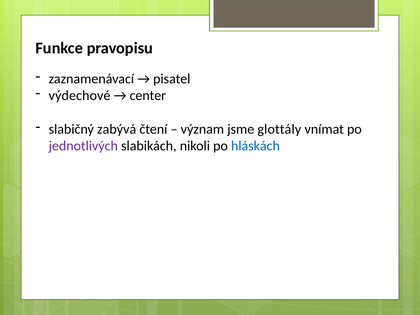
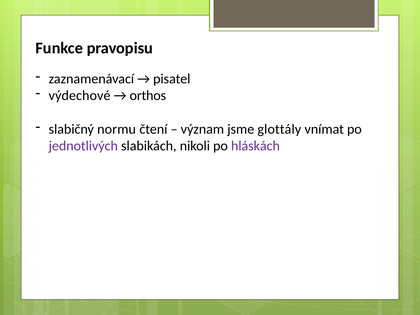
center: center -> orthos (148, 96)
zabývá: zabývá -> normu (117, 129)
hláskách colour: blue -> purple (255, 146)
